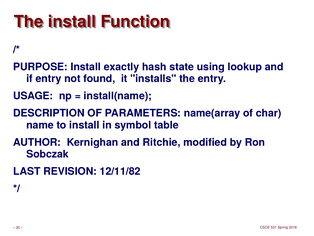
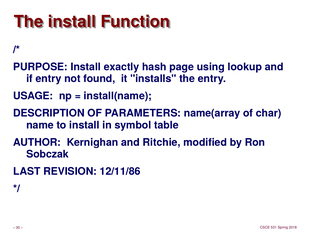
state: state -> page (182, 67)
12/11/82: 12/11/82 -> 12/11/86 (120, 171)
